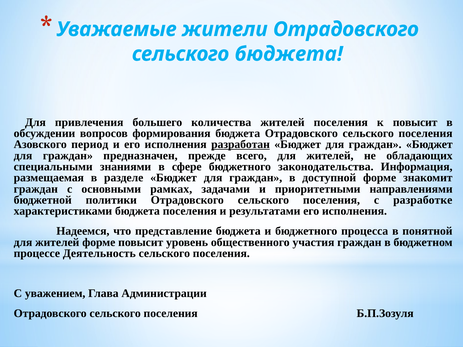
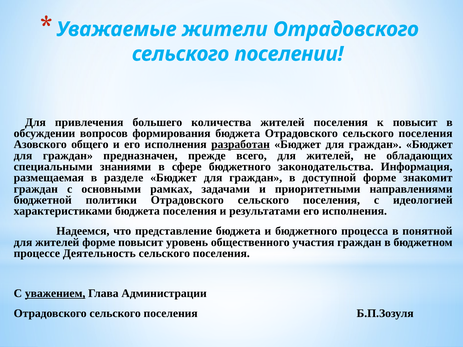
сельского бюджета: бюджета -> поселении (289, 54)
период: период -> общего (90, 145)
разработке: разработке -> идеологией (423, 200)
уважением underline: none -> present (55, 294)
